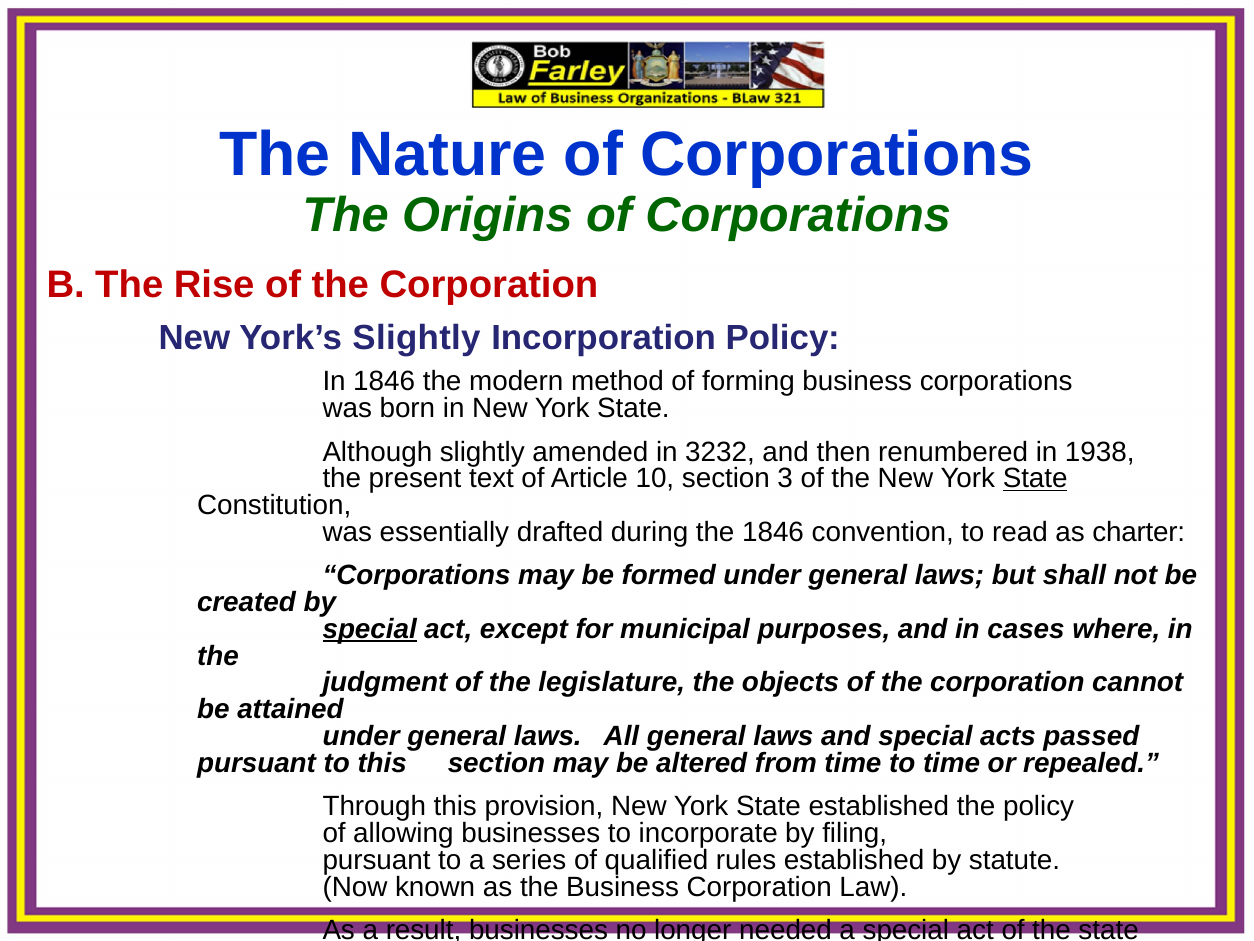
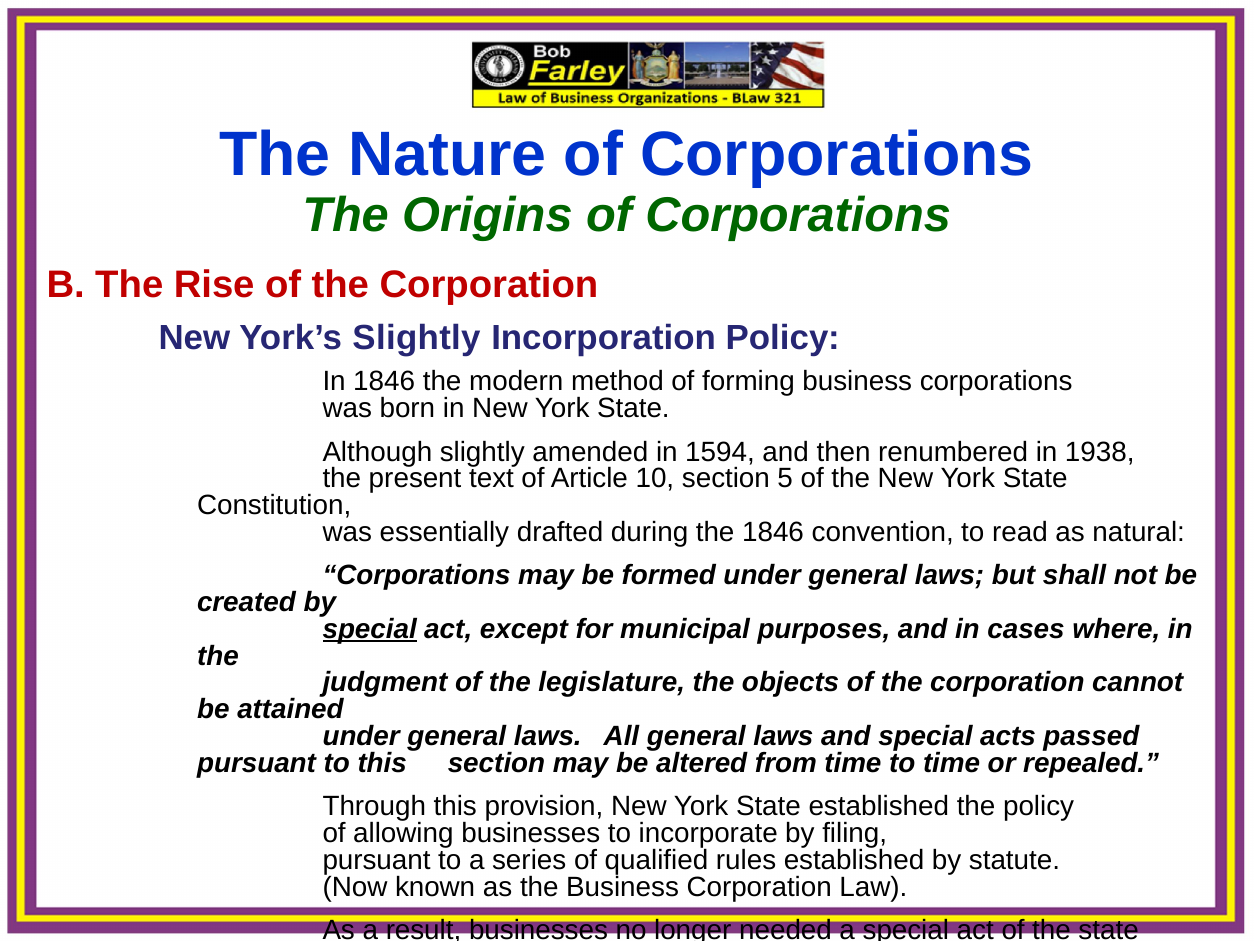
3232: 3232 -> 1594 (720, 452)
3: 3 -> 5 (785, 478)
State underline: present -> none (1035, 478)
as charter: charter -> natural (1139, 532)
